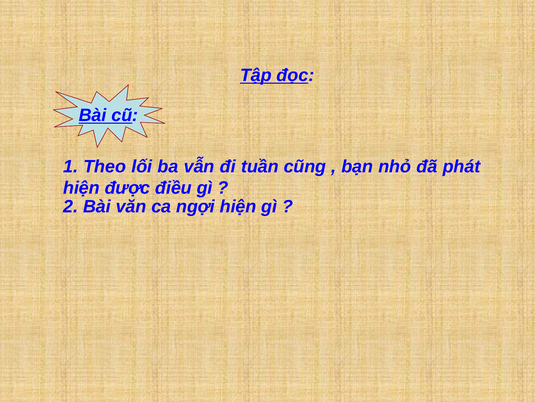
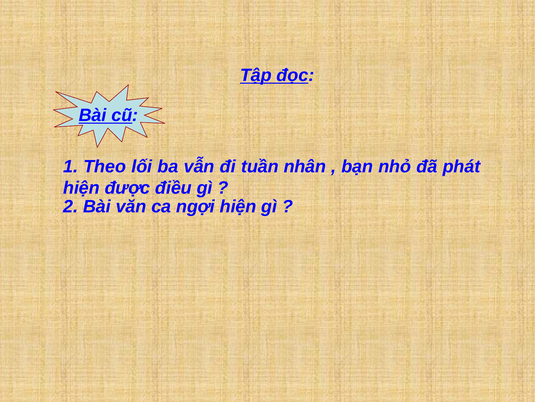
cũng: cũng -> nhân (305, 166)
